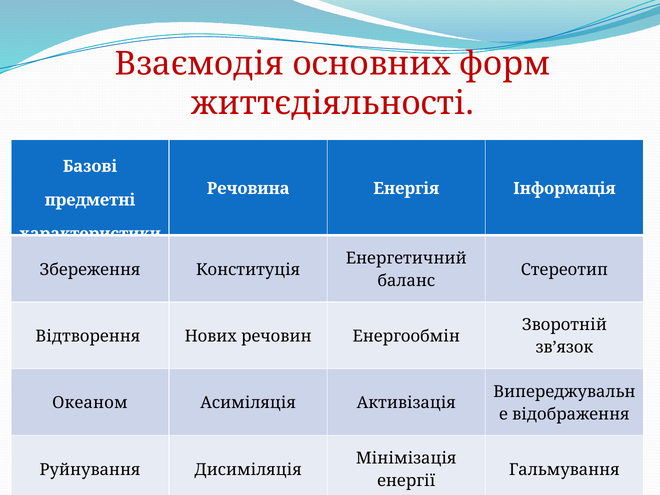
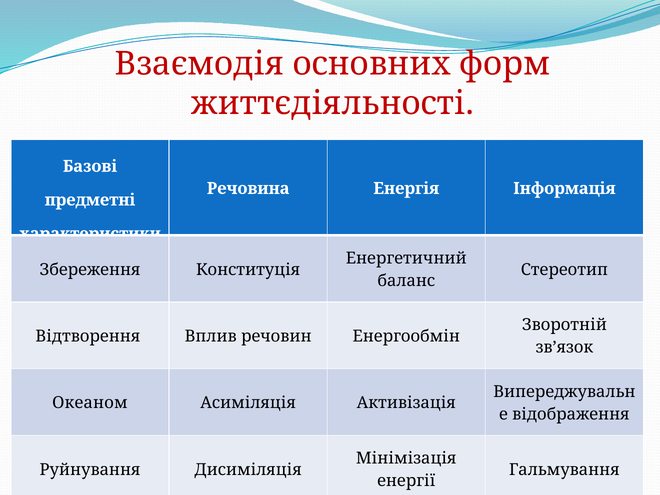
Нових: Нових -> Вплив (211, 336)
